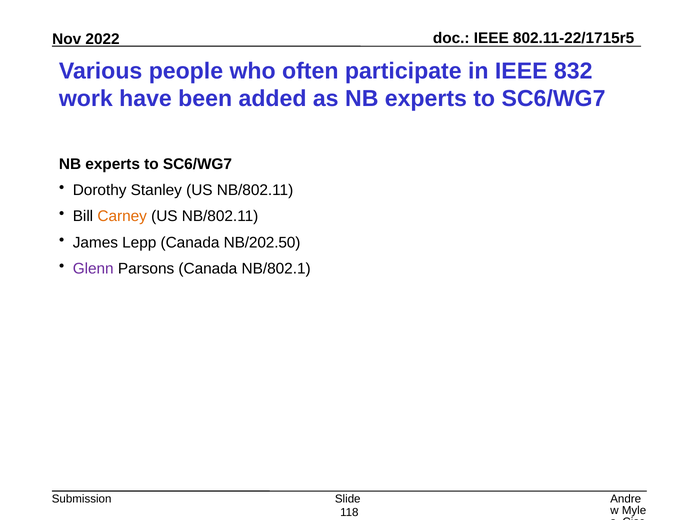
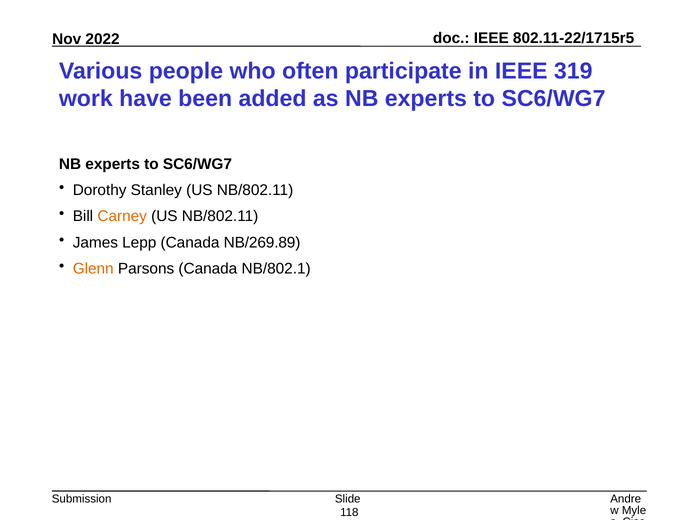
832: 832 -> 319 (573, 71)
NB/202.50: NB/202.50 -> NB/269.89 (262, 242)
Glenn colour: purple -> orange (93, 269)
